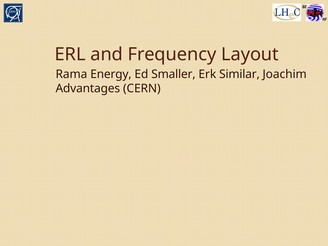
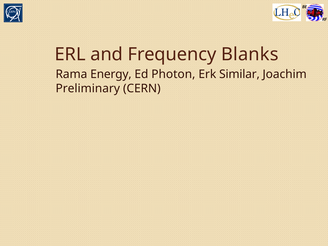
Layout: Layout -> Blanks (250, 54)
Smaller: Smaller -> Photon (173, 74)
Advantages: Advantages -> Preliminary (88, 89)
